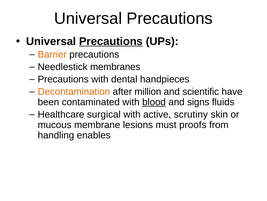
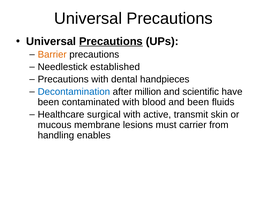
membranes: membranes -> established (115, 67)
Decontamination colour: orange -> blue (74, 91)
blood underline: present -> none (154, 102)
and signs: signs -> been (198, 102)
scrutiny: scrutiny -> transmit (191, 114)
proofs: proofs -> carrier (193, 124)
